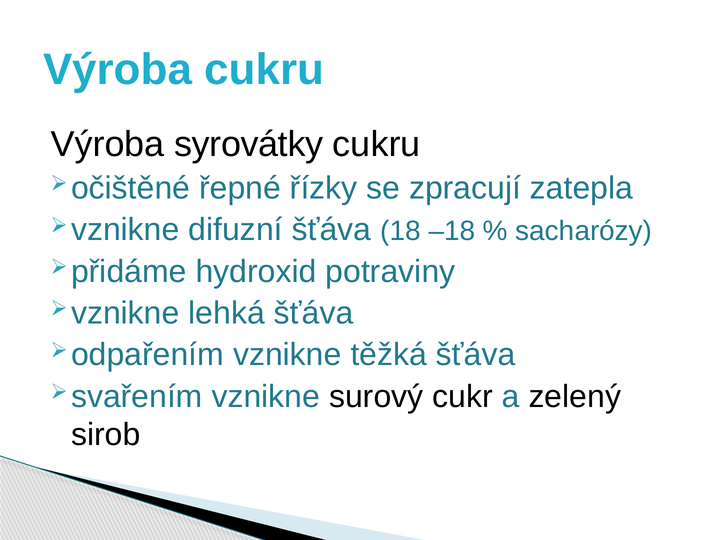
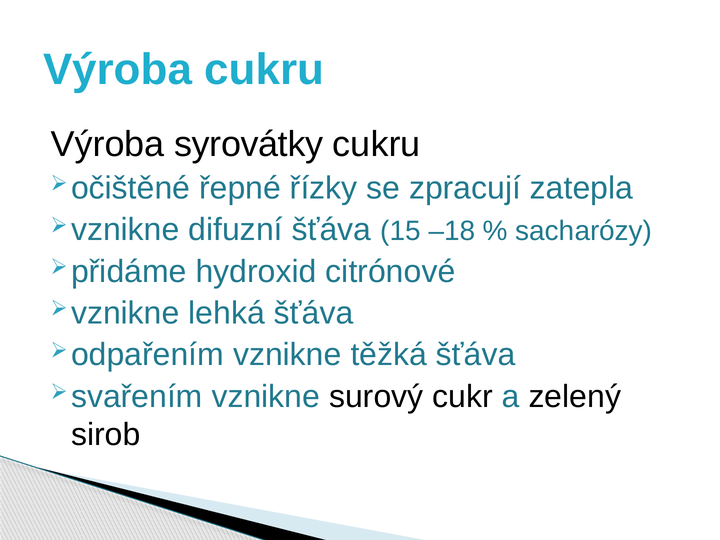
18: 18 -> 15 (401, 231)
potraviny: potraviny -> citrónové (390, 271)
